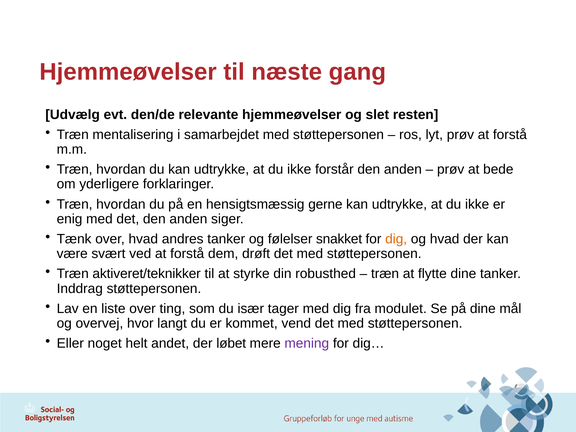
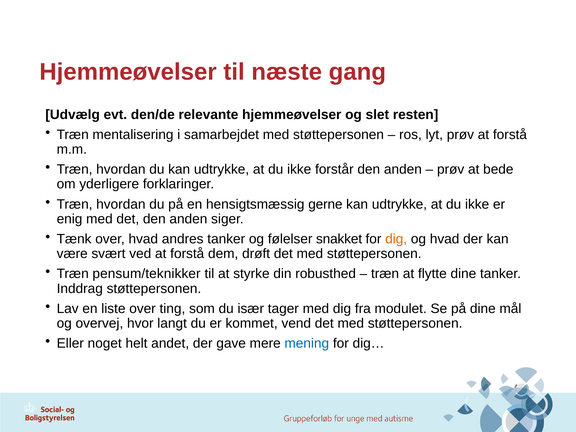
aktiveret/teknikker: aktiveret/teknikker -> pensum/teknikker (147, 274)
løbet: løbet -> gave (231, 343)
mening colour: purple -> blue (307, 343)
